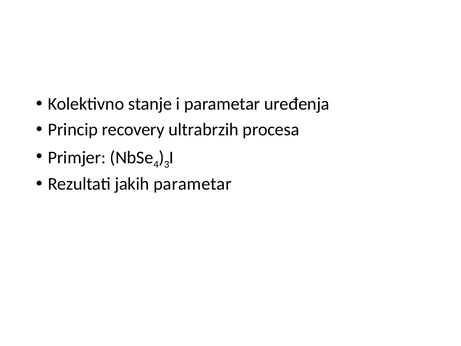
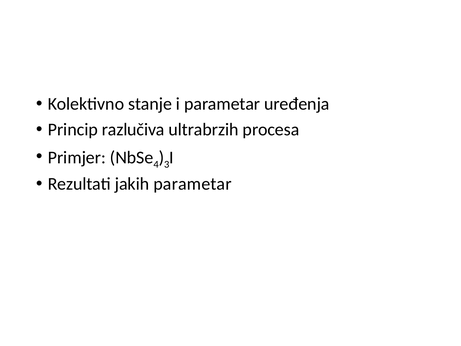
recovery: recovery -> razlučiva (133, 130)
